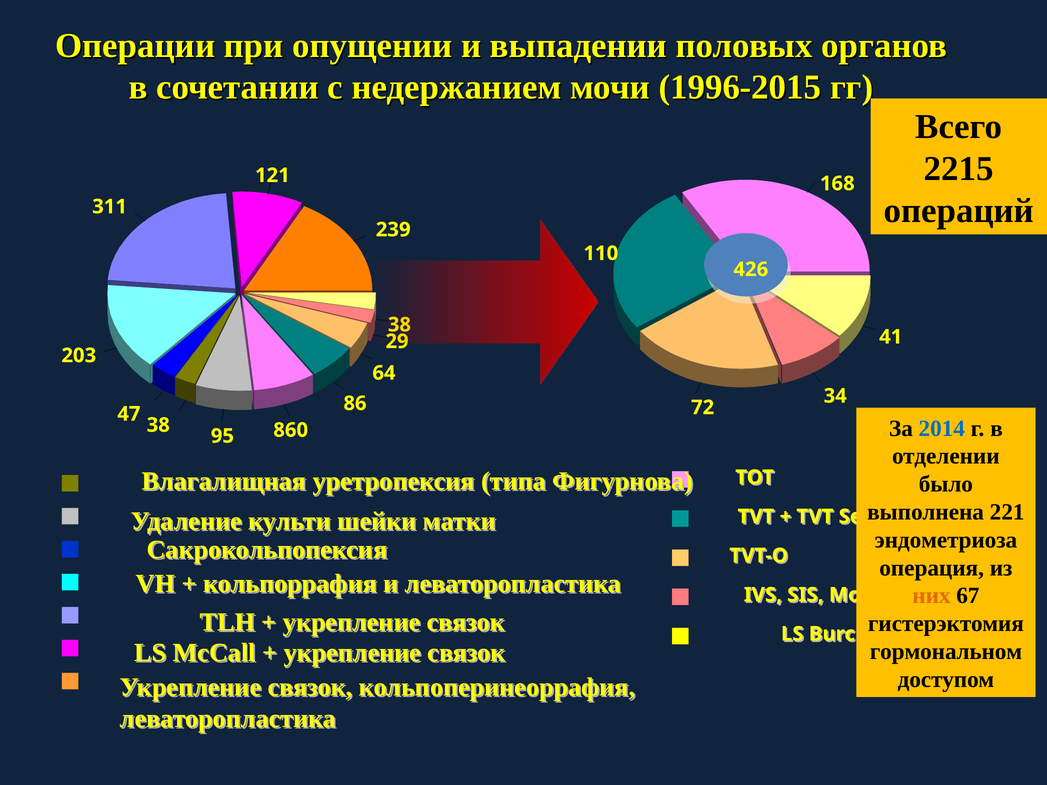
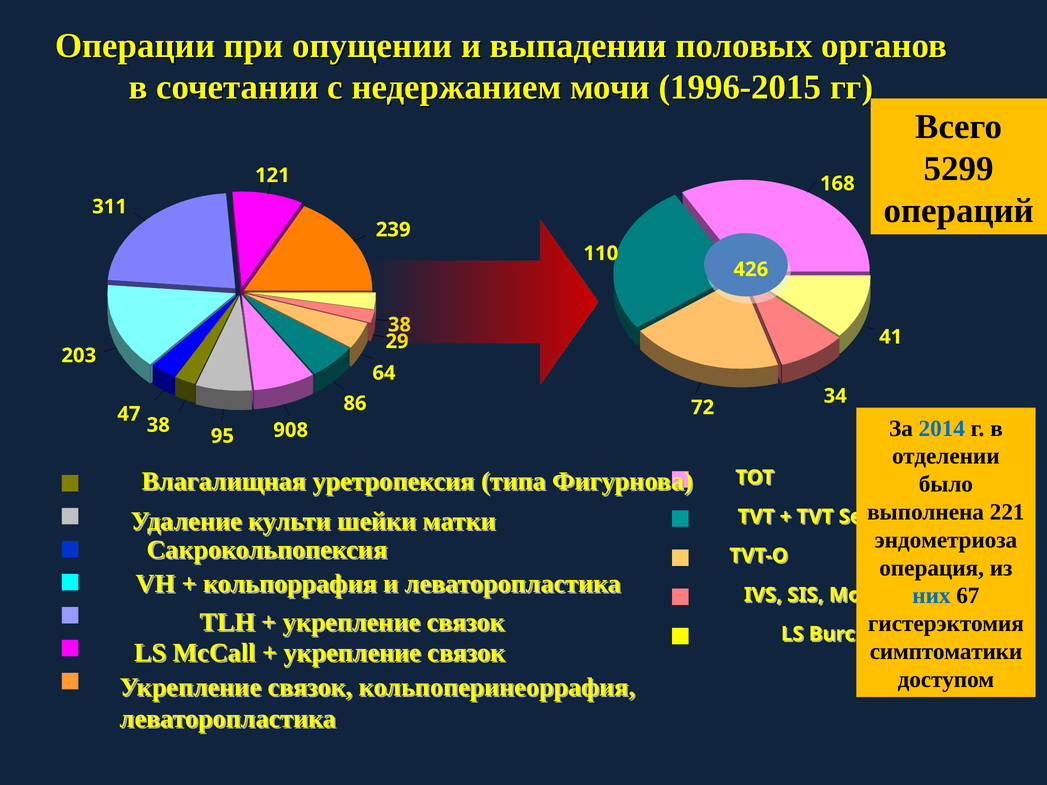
2215: 2215 -> 5299 (959, 169)
860: 860 -> 908 (291, 430)
них colour: orange -> blue (931, 596)
гормональном: гормональном -> симптоматики (946, 652)
